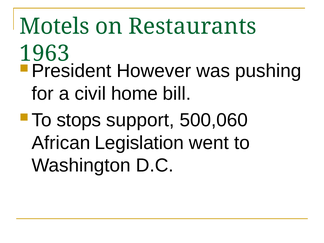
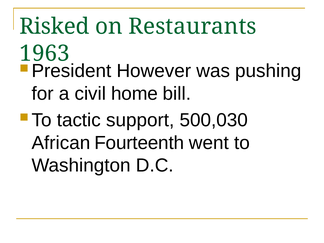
Motels: Motels -> Risked (54, 27)
stops: stops -> tactic (79, 120)
500,060: 500,060 -> 500,030 (214, 120)
Legislation: Legislation -> Fourteenth (139, 143)
